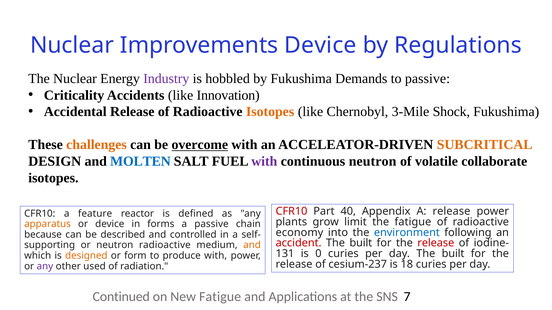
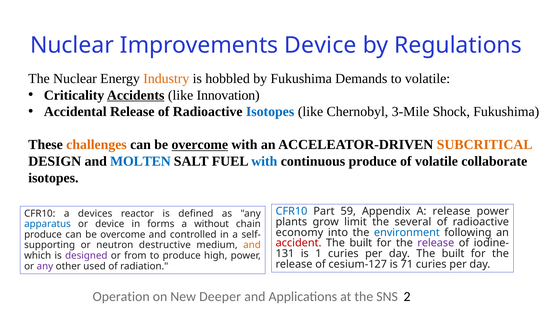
Industry colour: purple -> orange (166, 79)
to passive: passive -> volatile (428, 79)
Accidents underline: none -> present (136, 95)
Isotopes colour: orange -> blue (270, 112)
with colour: purple -> blue (264, 162)
continuous neutron: neutron -> produce (373, 162)
CFR10 colour: red -> blue (292, 212)
40: 40 -> 59 (348, 212)
feature: feature -> devices (95, 214)
the fatigue: fatigue -> several (413, 222)
apparatus colour: orange -> blue (47, 224)
a passive: passive -> without (212, 224)
because: because -> produce (43, 235)
described: described -> overcome (123, 235)
release colour: red -> purple (436, 243)
neutron radioactive: radioactive -> destructive (165, 245)
0: 0 -> 1 (318, 254)
designed colour: orange -> purple (86, 256)
form: form -> from (135, 256)
produce with: with -> high (216, 256)
cesium-237: cesium-237 -> cesium-127 (358, 265)
18: 18 -> 71 (407, 265)
Continued: Continued -> Operation (121, 297)
New Fatigue: Fatigue -> Deeper (220, 297)
7: 7 -> 2 (407, 297)
